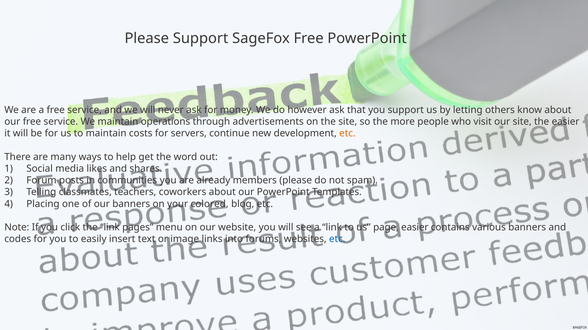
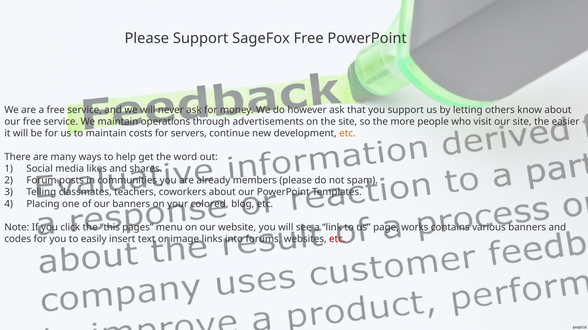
the link: link -> this (110, 228)
page easier: easier -> works (415, 228)
etc colour: blue -> red (337, 240)
